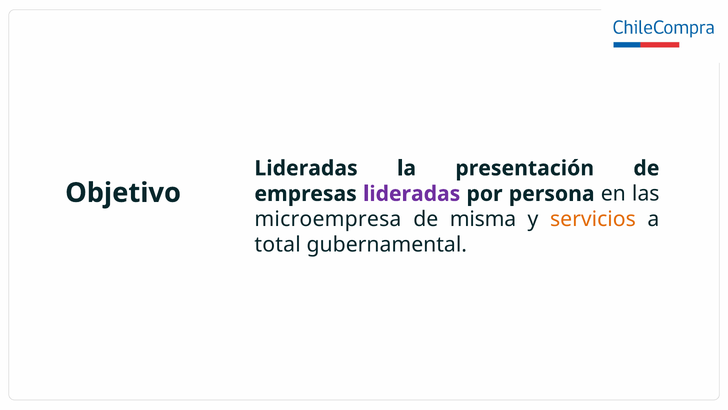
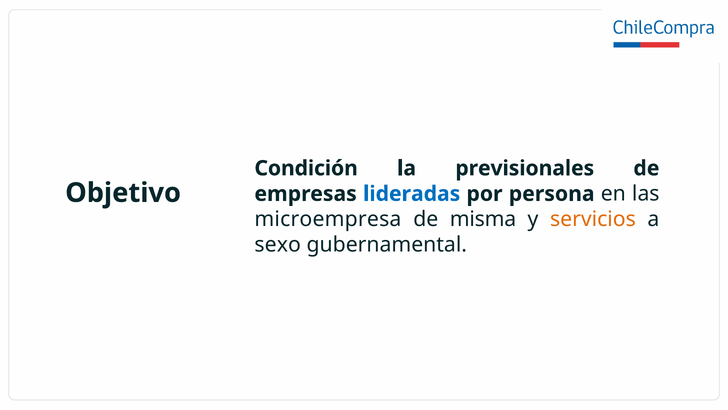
Lideradas: Lideradas -> Condición (306, 168)
presentación: presentación -> previsionales (525, 168)
lideradas colour: purple -> blue (412, 194)
total: total -> sexo (278, 245)
